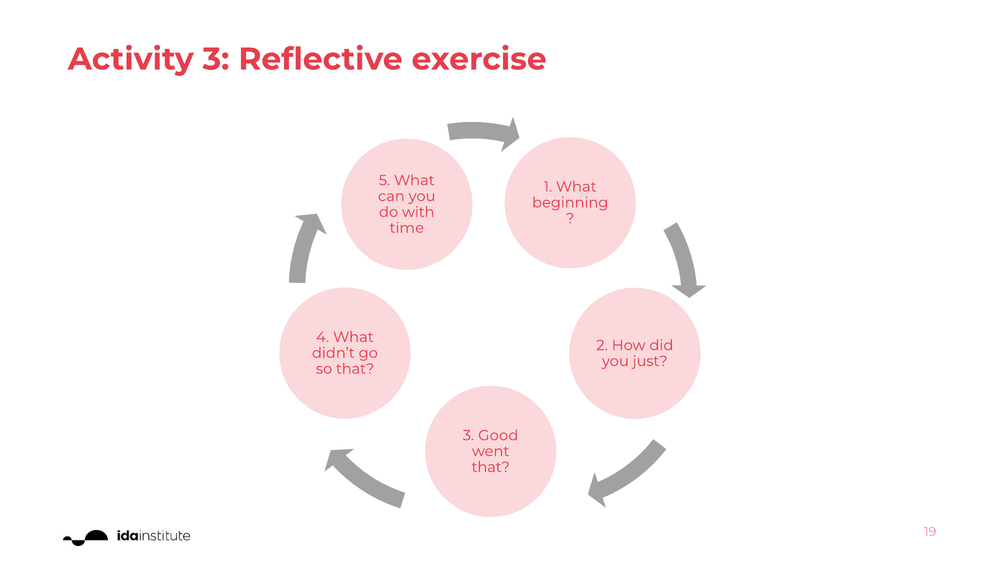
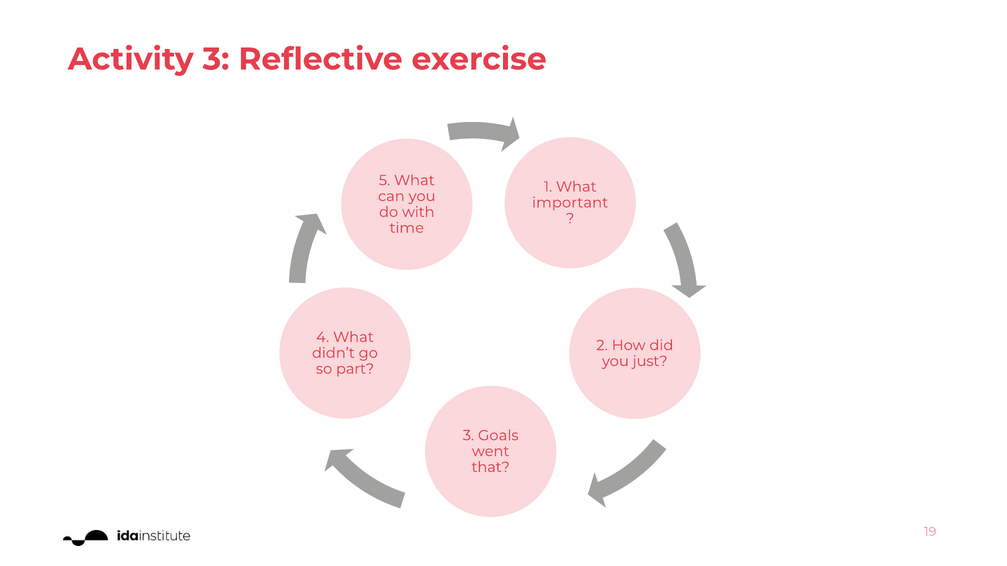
beginning: beginning -> important (570, 203)
so that: that -> part (355, 369)
Good: Good -> Goals (498, 436)
